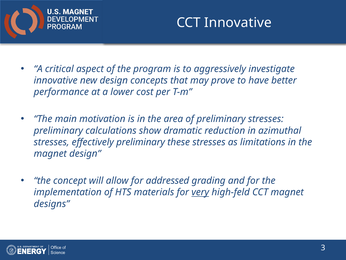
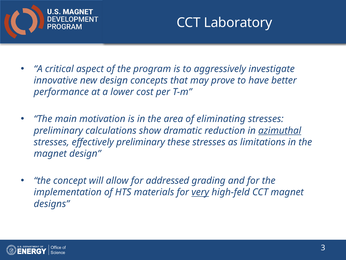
CCT Innovative: Innovative -> Laboratory (238, 23)
of preliminary: preliminary -> eliminating (221, 119)
azimuthal underline: none -> present (280, 130)
